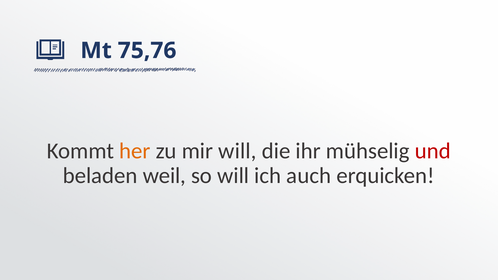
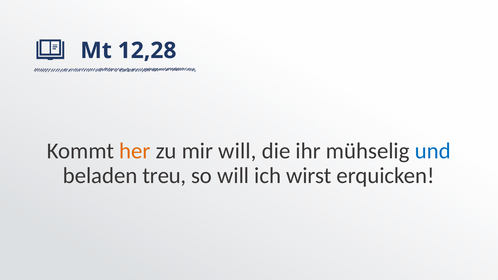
75,76: 75,76 -> 12,28 (147, 51)
und colour: red -> blue (433, 151)
weil: weil -> treu (164, 176)
auch: auch -> wirst (309, 176)
